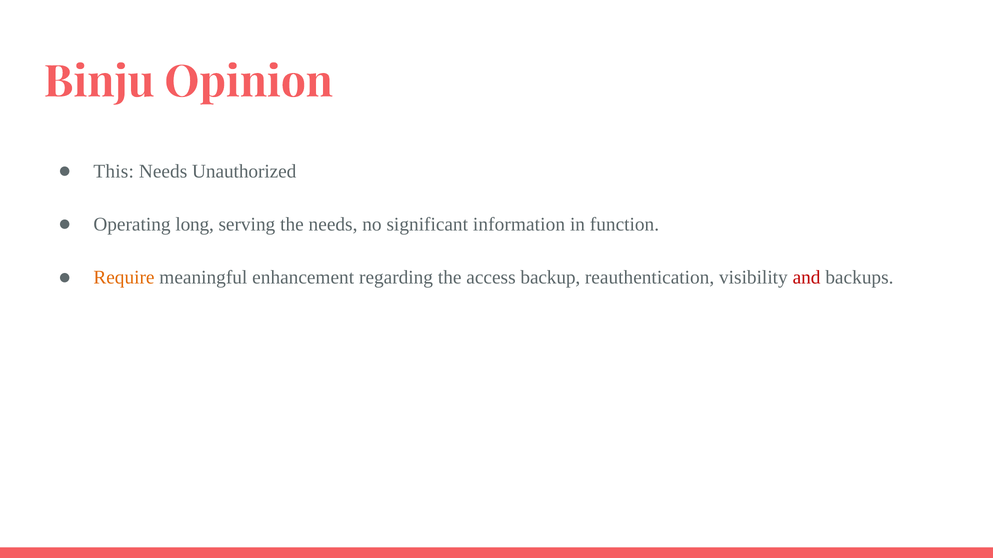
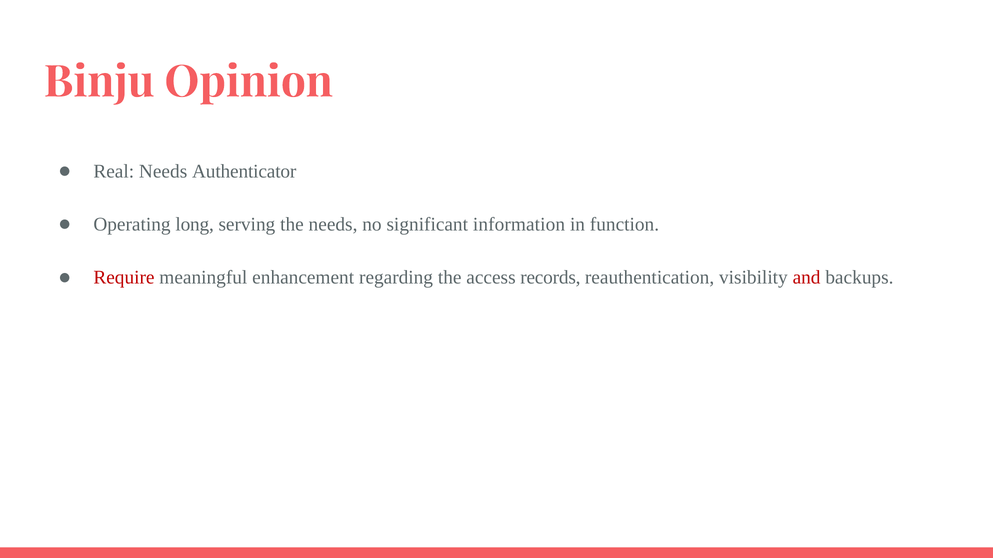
This: This -> Real (114, 171)
Unauthorized: Unauthorized -> Authenticator (244, 171)
Require colour: orange -> red (124, 278)
backup: backup -> records (550, 278)
